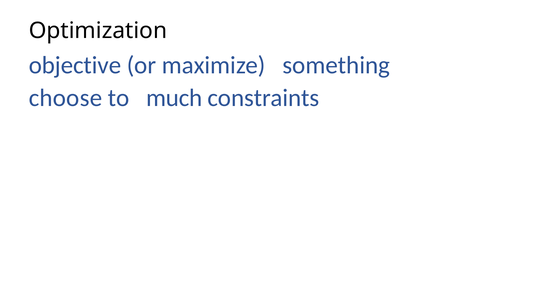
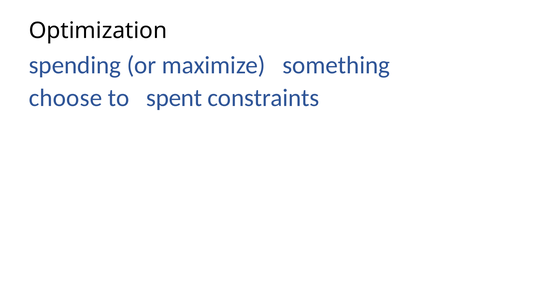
objective: objective -> spending (75, 65)
much: much -> spent (174, 98)
